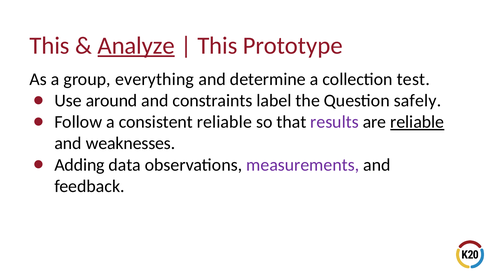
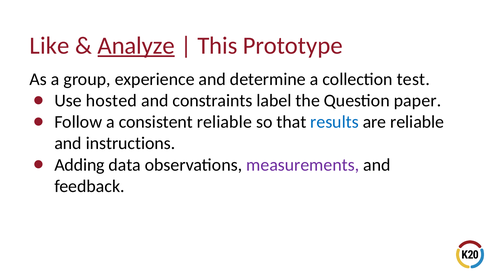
This: This -> Like (50, 46)
everything: everything -> experience (155, 79)
around: around -> hosted (111, 101)
safely: safely -> paper (418, 101)
results colour: purple -> blue (335, 122)
reliable underline: present -> none (417, 122)
weaknesses: weaknesses -> instructions (131, 144)
